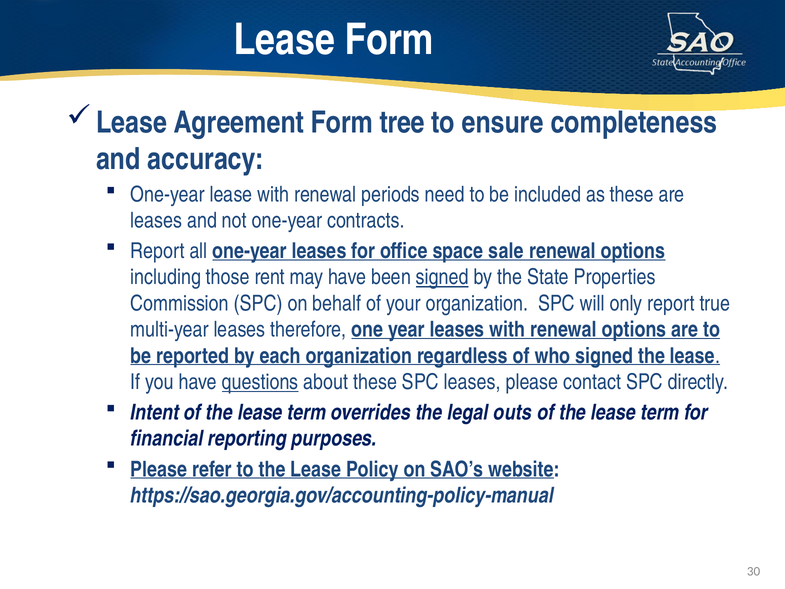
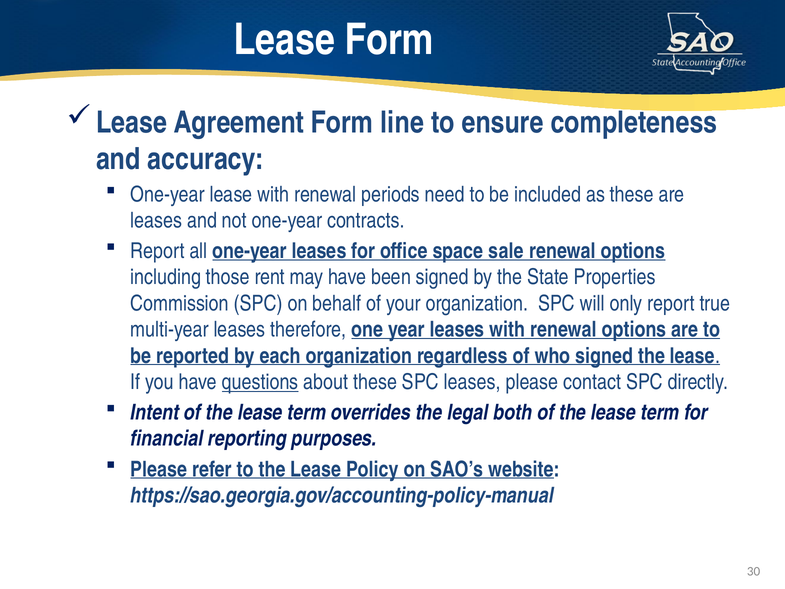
tree: tree -> line (402, 122)
signed underline: present -> none (442, 277)
outs: outs -> both (513, 412)
